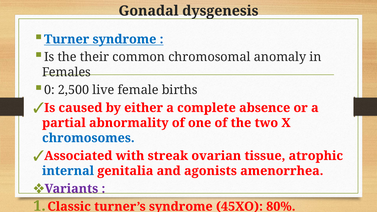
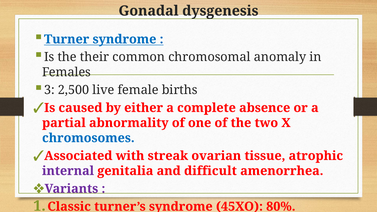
0: 0 -> 3 (49, 90)
internal colour: blue -> purple (68, 171)
agonists: agonists -> difficult (210, 171)
